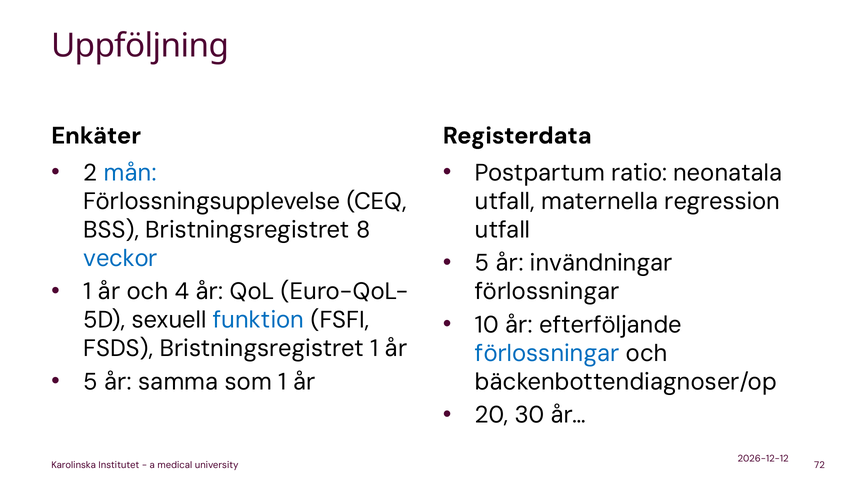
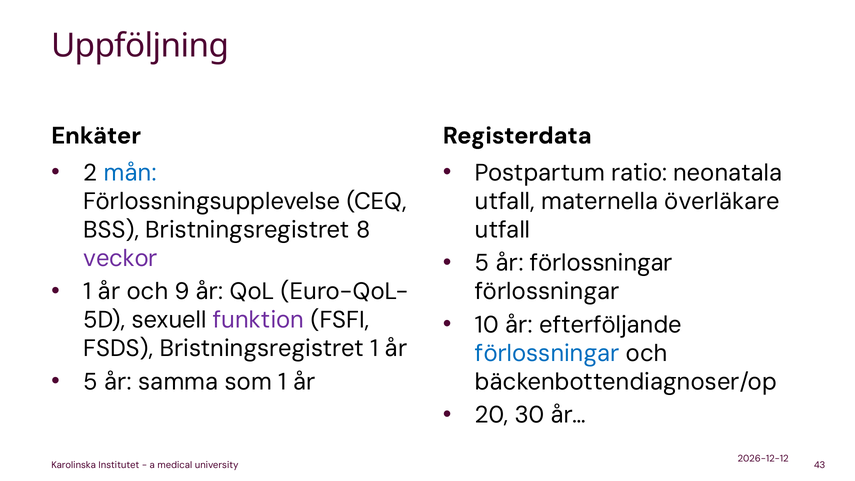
regression: regression -> överläkare (722, 201)
veckor colour: blue -> purple (121, 258)
år invändningar: invändningar -> förlossningar (601, 263)
4: 4 -> 9 (182, 292)
funktion colour: blue -> purple (259, 320)
72: 72 -> 43 (820, 465)
